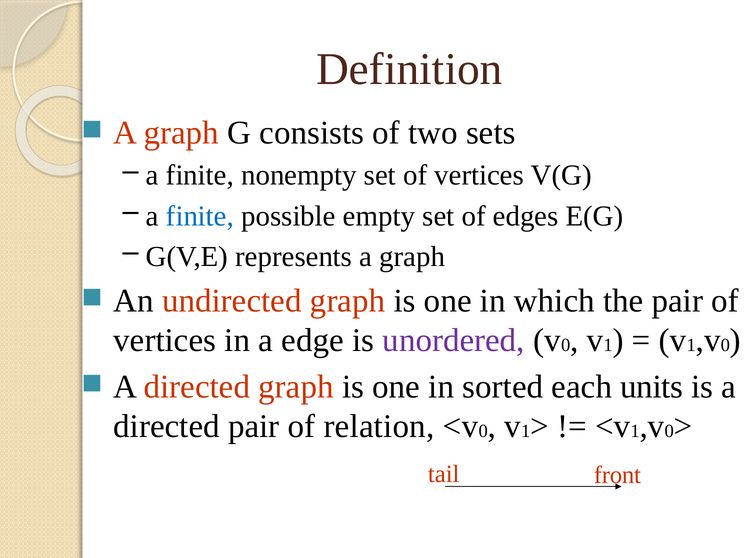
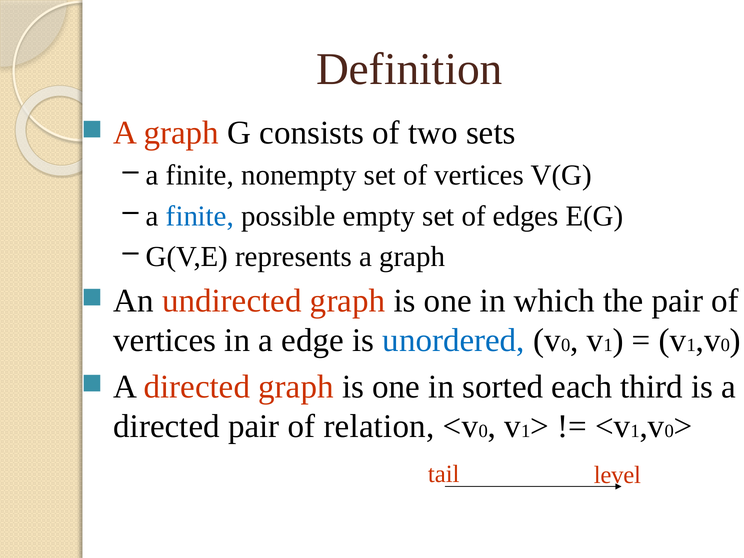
unordered colour: purple -> blue (454, 340)
units: units -> third (652, 387)
front: front -> level (617, 475)
